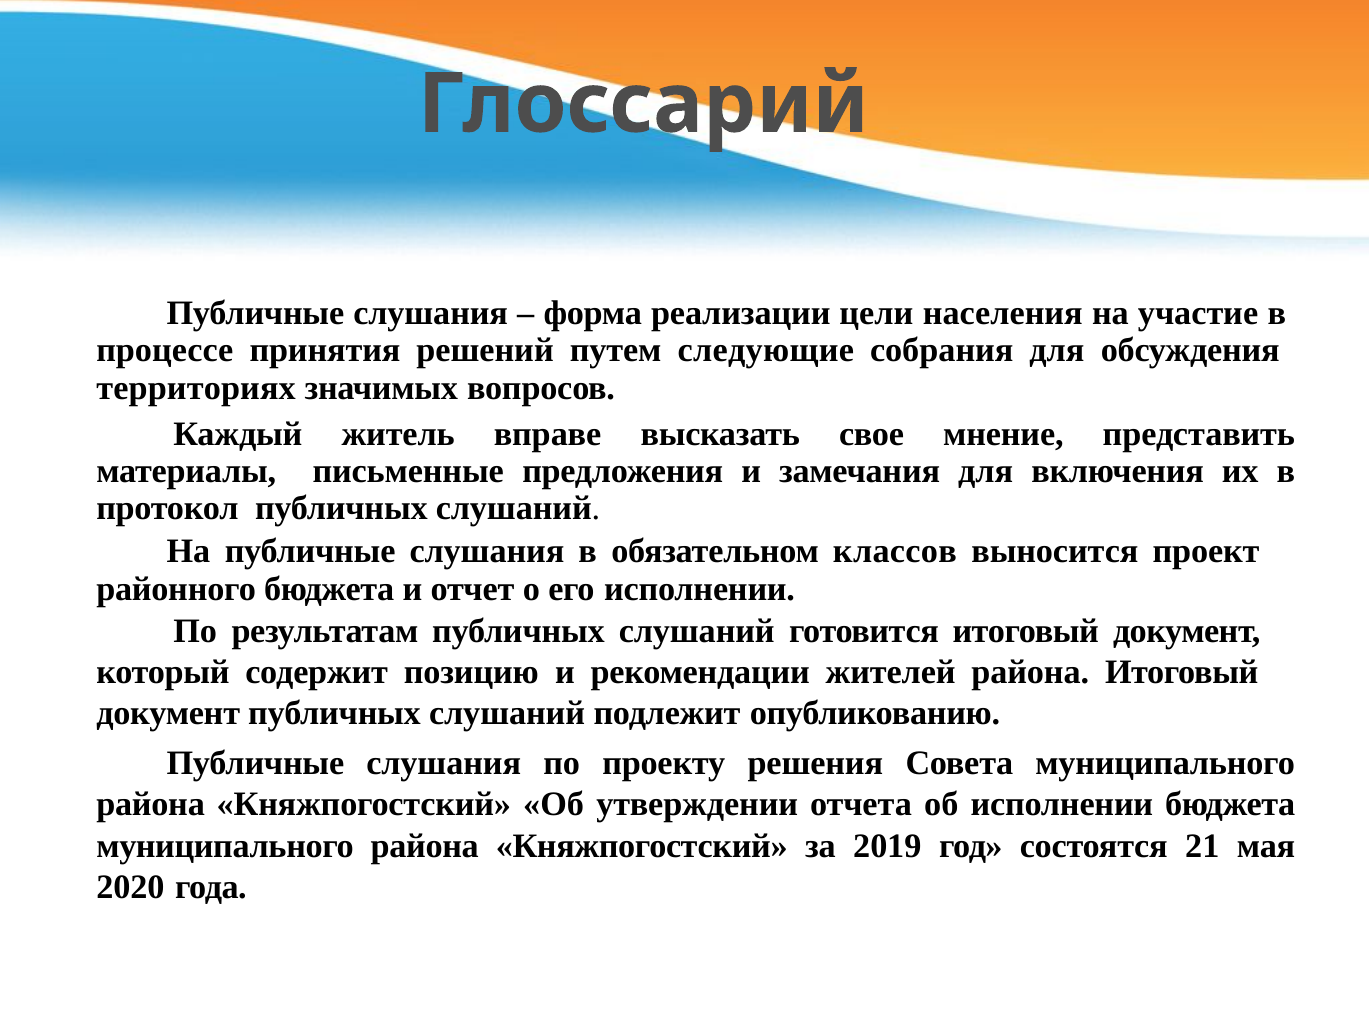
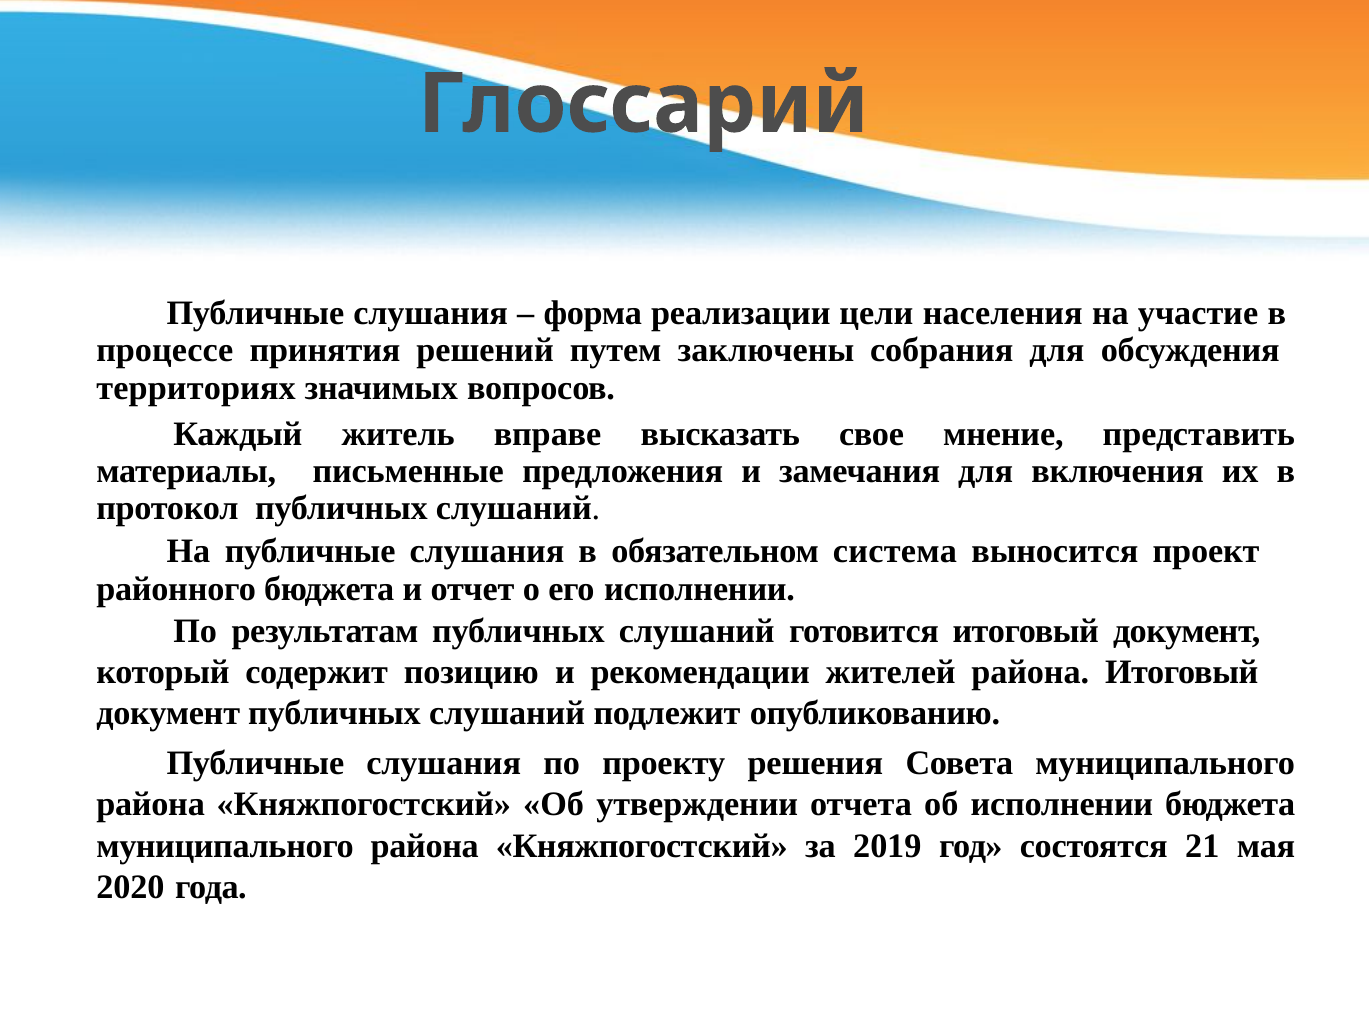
следующие: следующие -> заключены (766, 351)
классов: классов -> система (895, 552)
